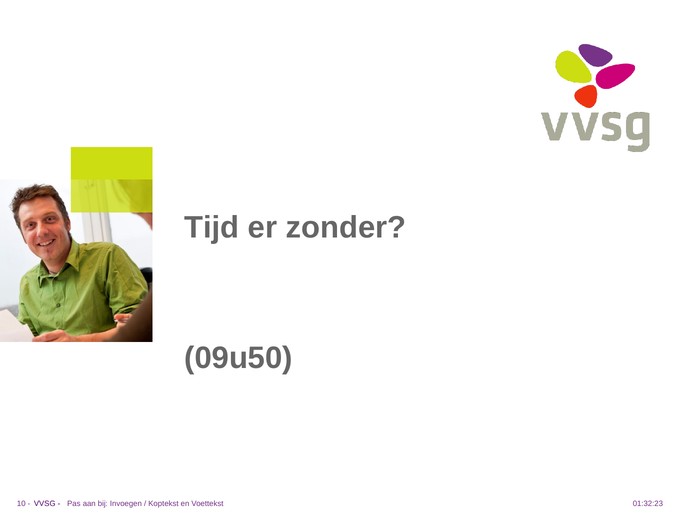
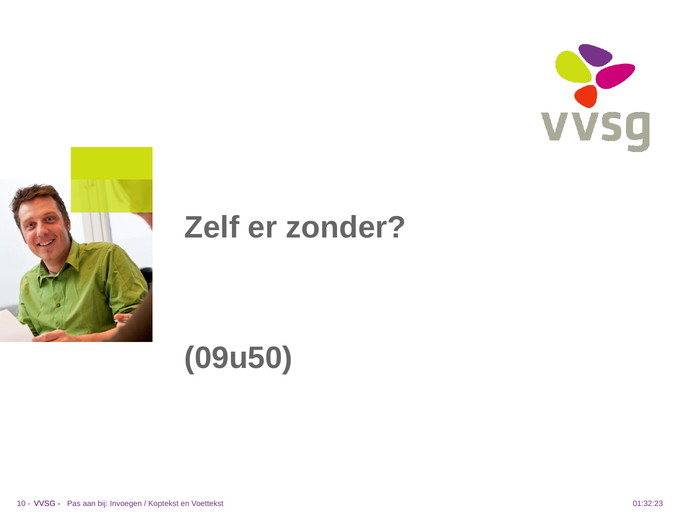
Tijd: Tijd -> Zelf (212, 227)
